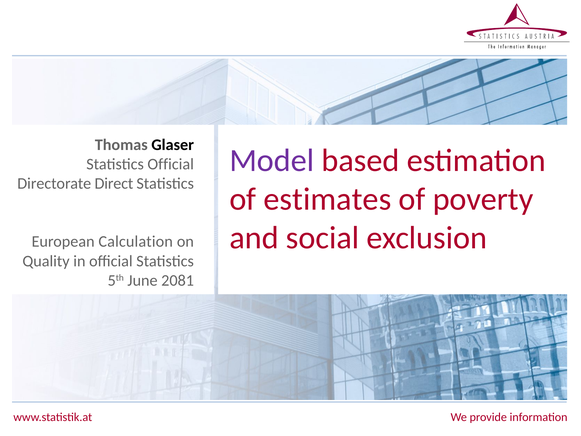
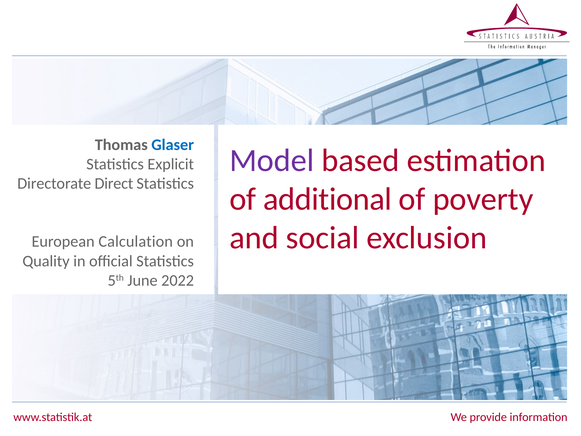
Glaser colour: black -> blue (173, 145)
Statistics Official: Official -> Explicit (171, 164)
estimates: estimates -> additional (328, 199)
2081: 2081 -> 2022 (178, 280)
